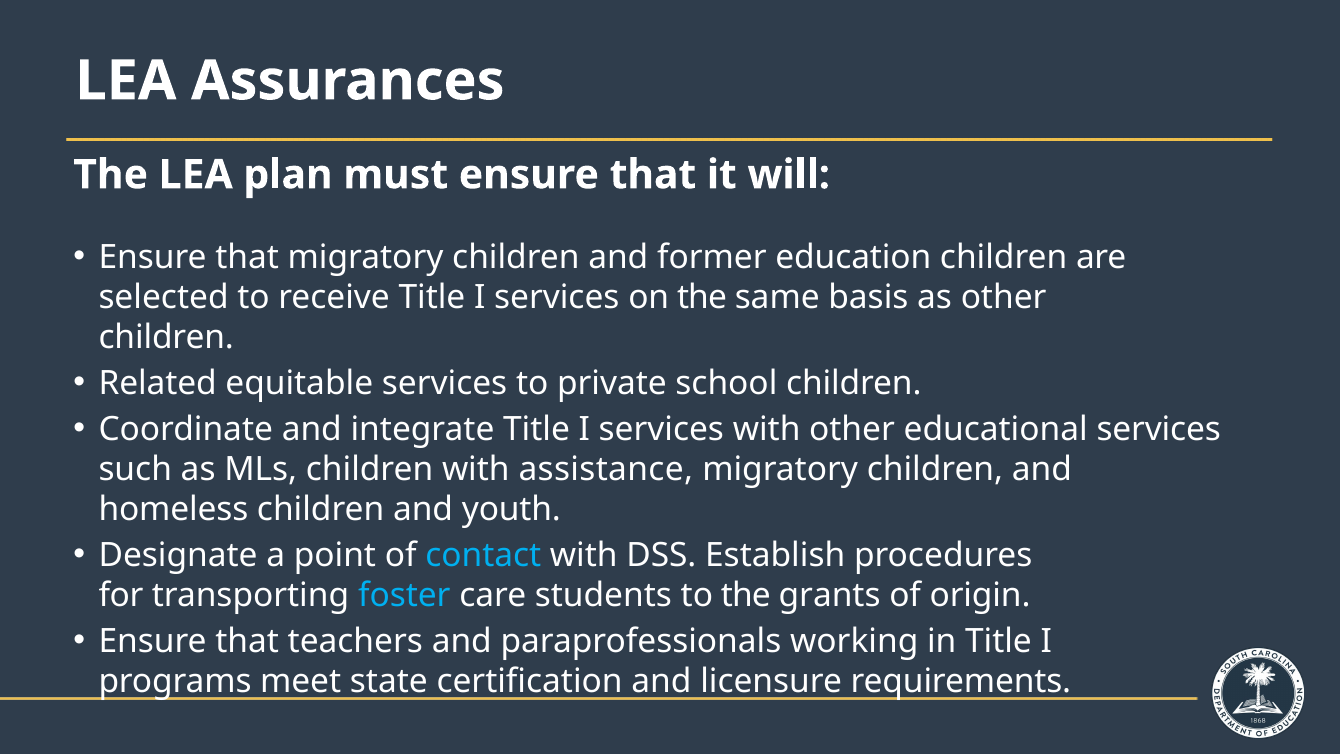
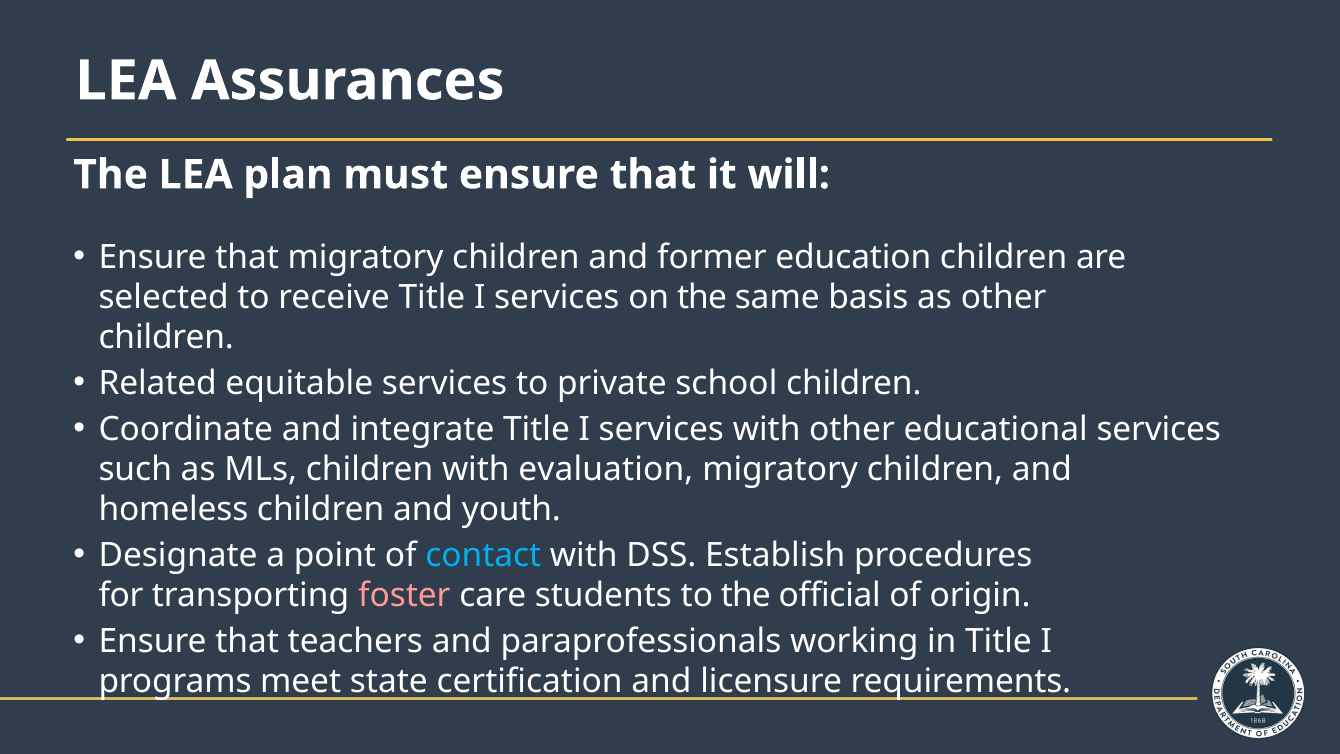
assistance: assistance -> evaluation (606, 469)
foster colour: light blue -> pink (404, 595)
grants: grants -> official (830, 595)
